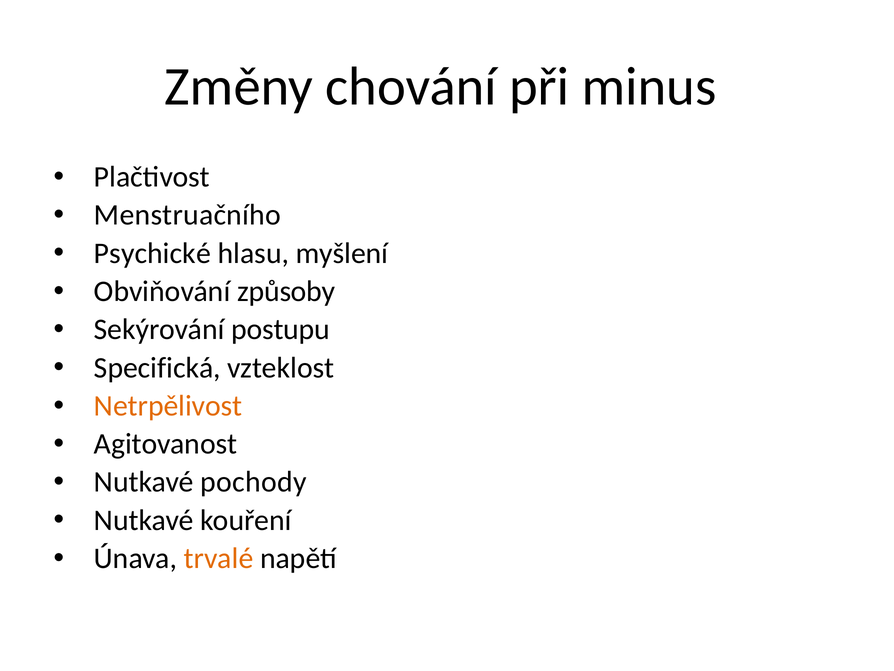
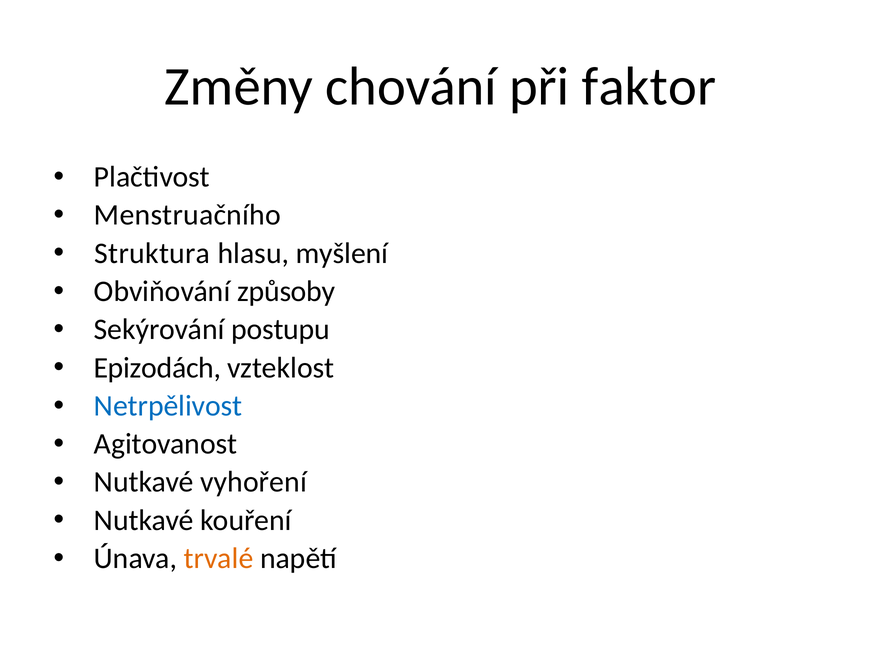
minus: minus -> faktor (649, 87)
Psychické: Psychické -> Struktura (152, 253)
Specifická: Specifická -> Epizodách (157, 367)
Netrpělivost colour: orange -> blue (168, 406)
pochody: pochody -> vyhoření (254, 482)
